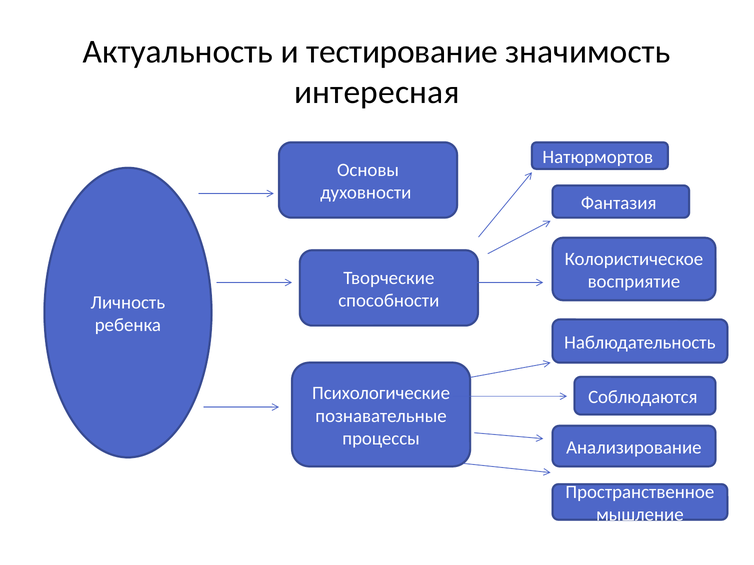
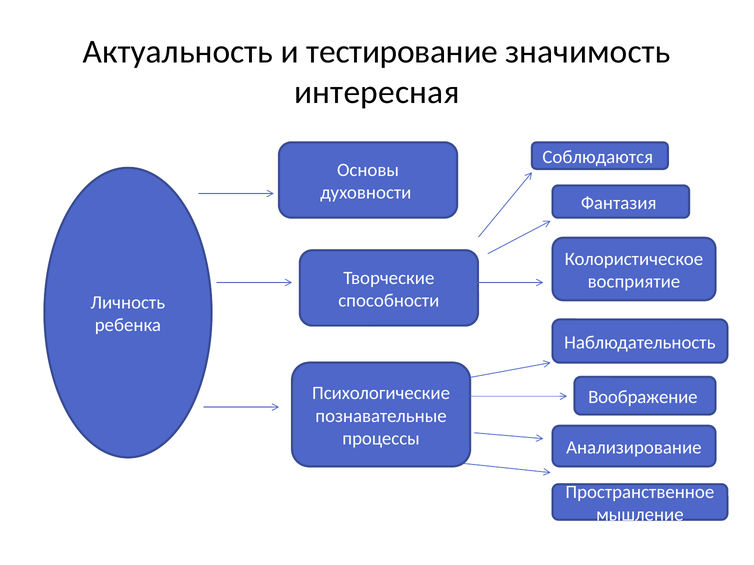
Натюрмортов: Натюрмортов -> Соблюдаются (598, 157)
Соблюдаются: Соблюдаются -> Воображение (643, 397)
